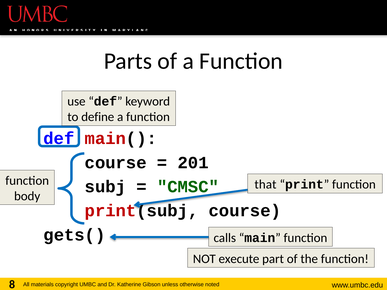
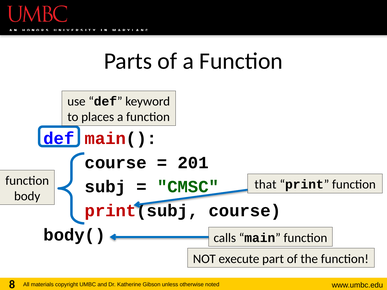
define: define -> places (98, 117)
gets(: gets( -> body( (74, 235)
